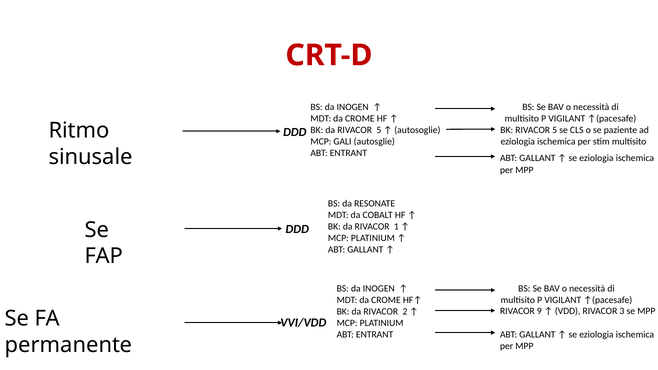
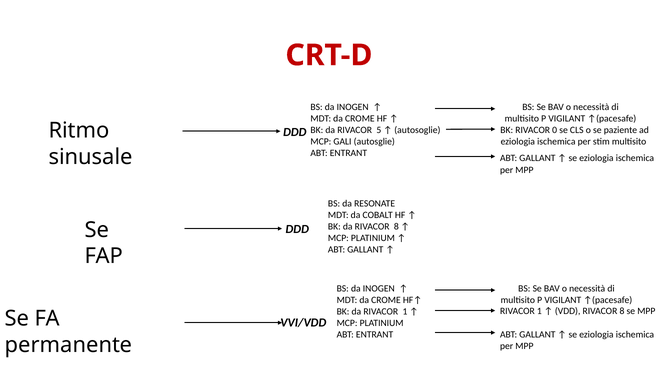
BK RIVACOR 5: 5 -> 0 (555, 130)
da RIVACOR 1: 1 -> 8 (396, 227)
9: 9 -> 1 (539, 311)
VDD RIVACOR 3: 3 -> 8 (622, 311)
da RIVACOR 2: 2 -> 1 (405, 312)
